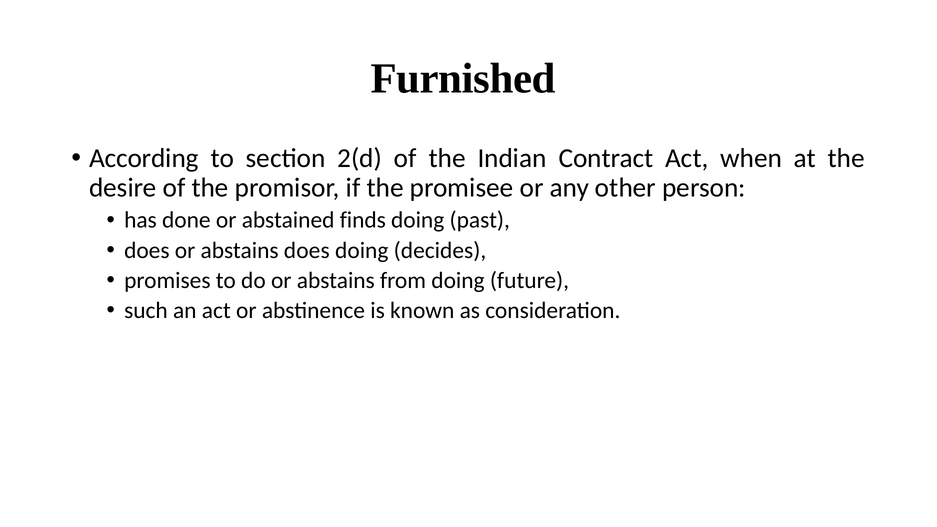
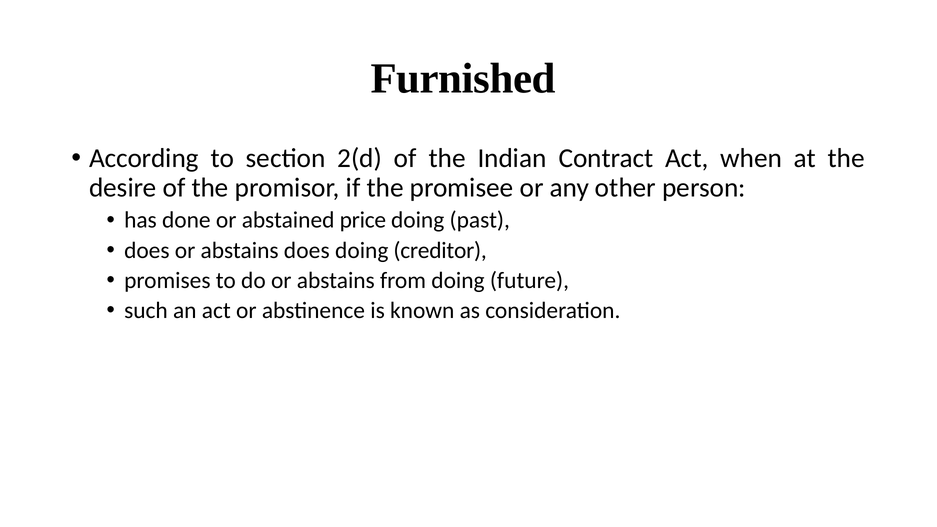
finds: finds -> price (363, 220)
decides: decides -> creditor (440, 250)
